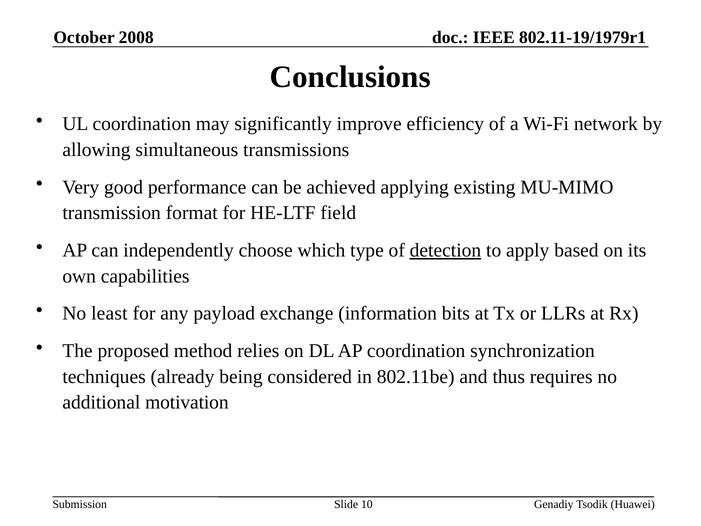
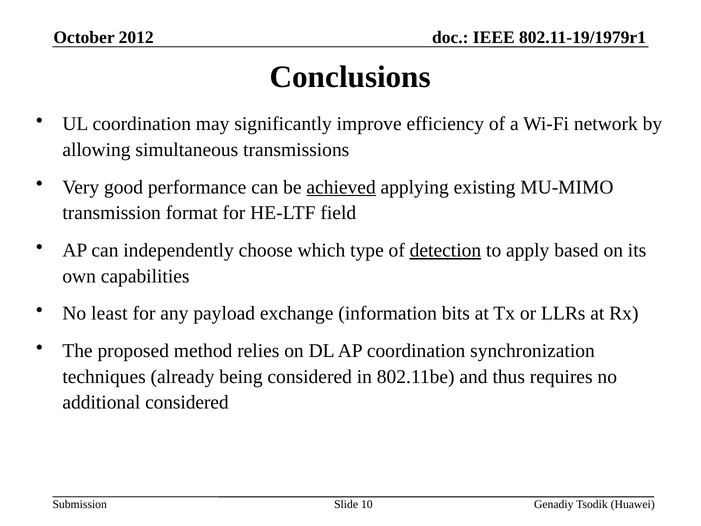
2008: 2008 -> 2012 (136, 37)
achieved underline: none -> present (341, 187)
additional motivation: motivation -> considered (187, 402)
